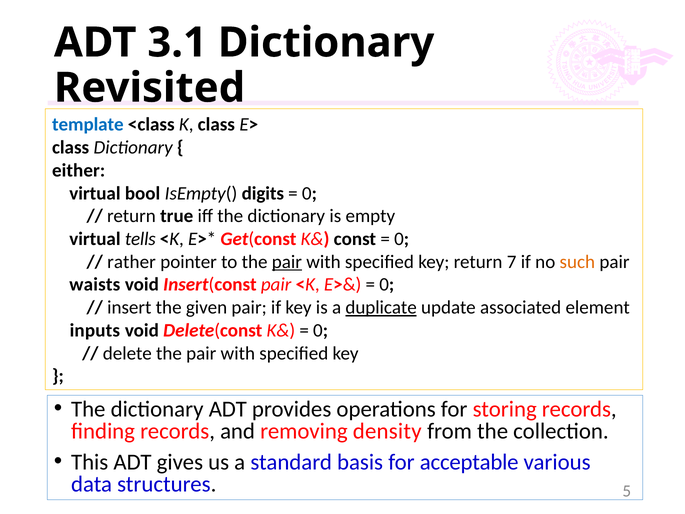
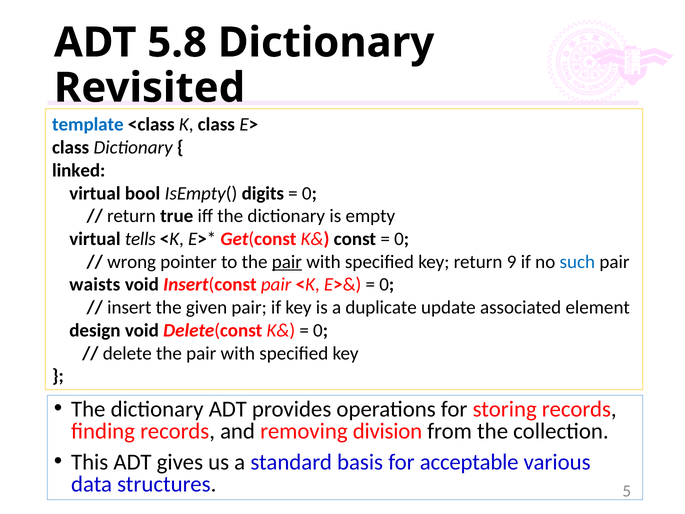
3.1: 3.1 -> 5.8 (177, 43)
either: either -> linked (79, 170)
rather: rather -> wrong (132, 262)
7: 7 -> 9 (512, 262)
such colour: orange -> blue (577, 262)
duplicate underline: present -> none (381, 307)
inputs: inputs -> design (95, 330)
density: density -> division (387, 431)
